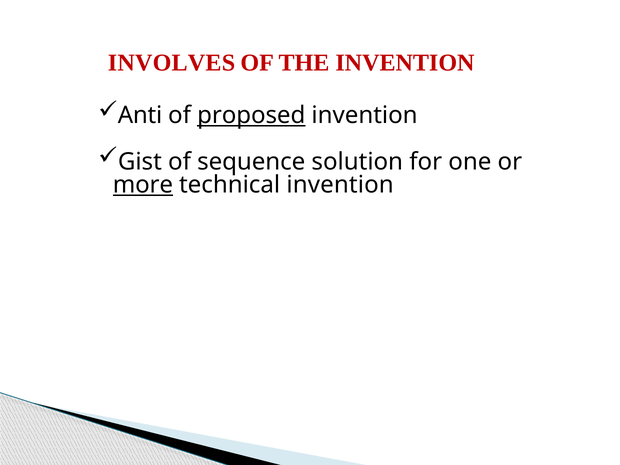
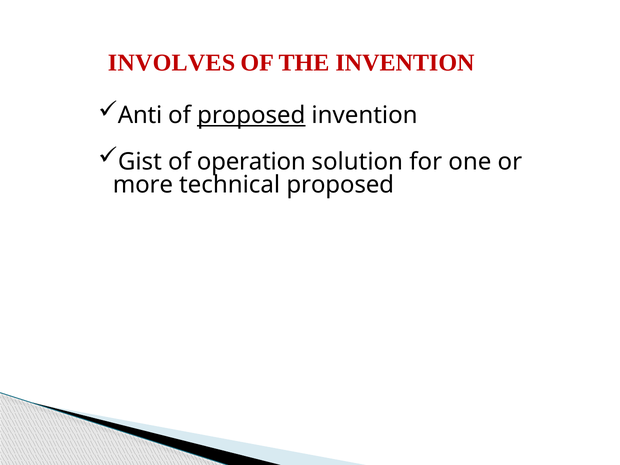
sequence: sequence -> operation (251, 162)
more underline: present -> none (143, 185)
technical invention: invention -> proposed (340, 185)
